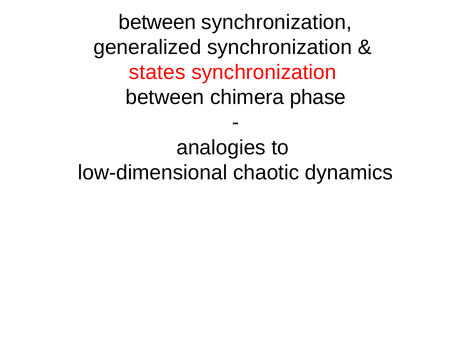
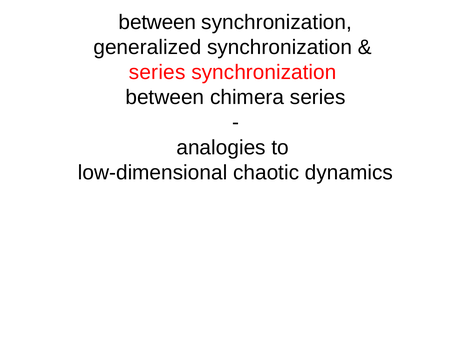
states: states -> series (157, 72)
chimera phase: phase -> series (318, 97)
